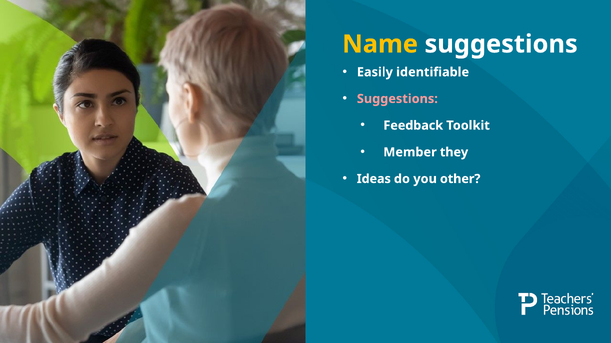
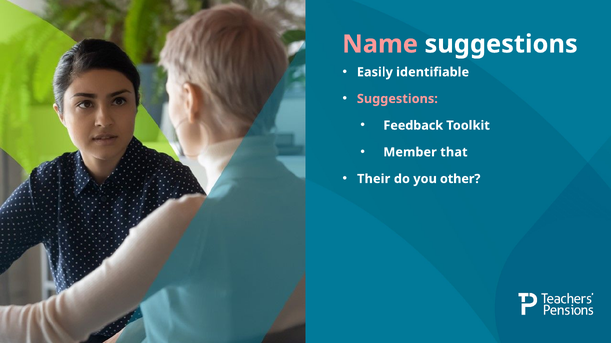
Name colour: yellow -> pink (380, 44)
they: they -> that (454, 152)
Ideas: Ideas -> Their (374, 179)
